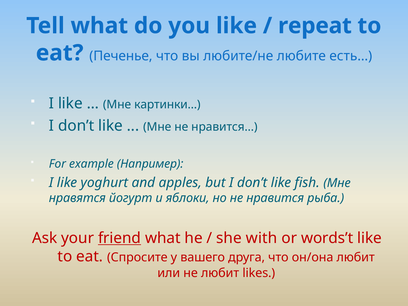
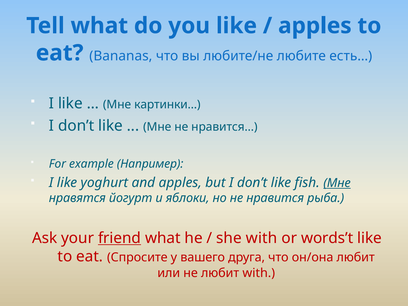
repeat: repeat -> apples (315, 26)
Печенье: Печенье -> Bananas (121, 56)
Мне underline: none -> present (337, 183)
любит likes: likes -> with (259, 273)
